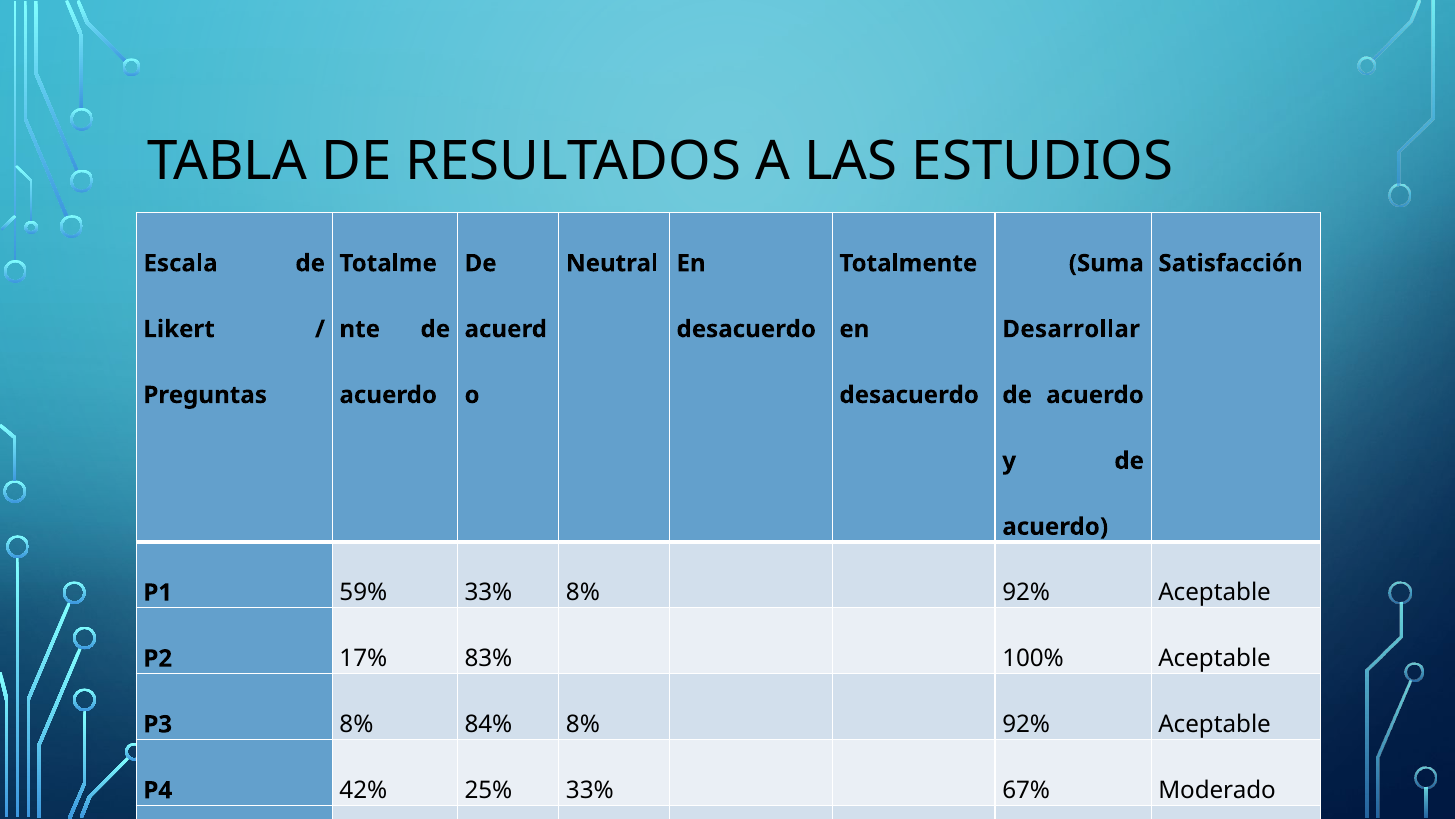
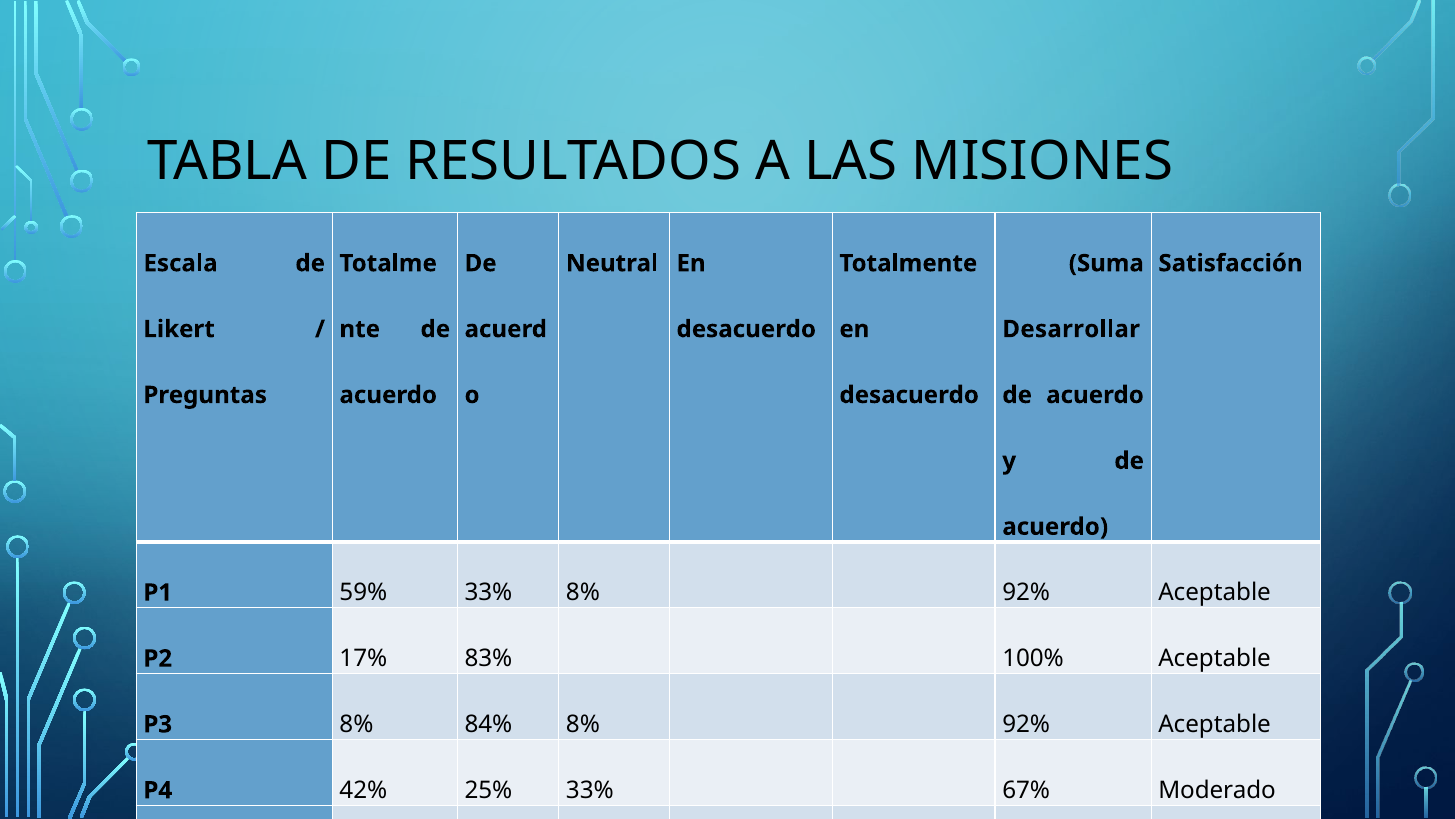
ESTUDIOS: ESTUDIOS -> MISIONES (1042, 162)
